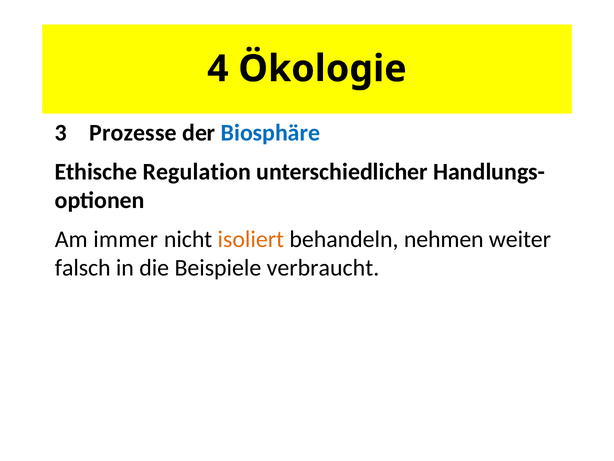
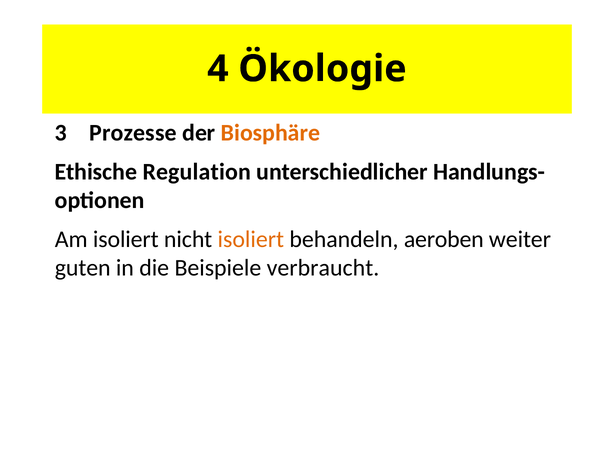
Biosphäre colour: blue -> orange (270, 133)
Am immer: immer -> isoliert (126, 239)
nehmen: nehmen -> aeroben (444, 239)
falsch: falsch -> guten (83, 268)
